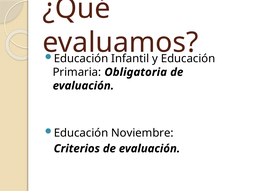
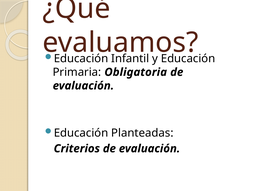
Noviembre: Noviembre -> Planteadas (142, 133)
